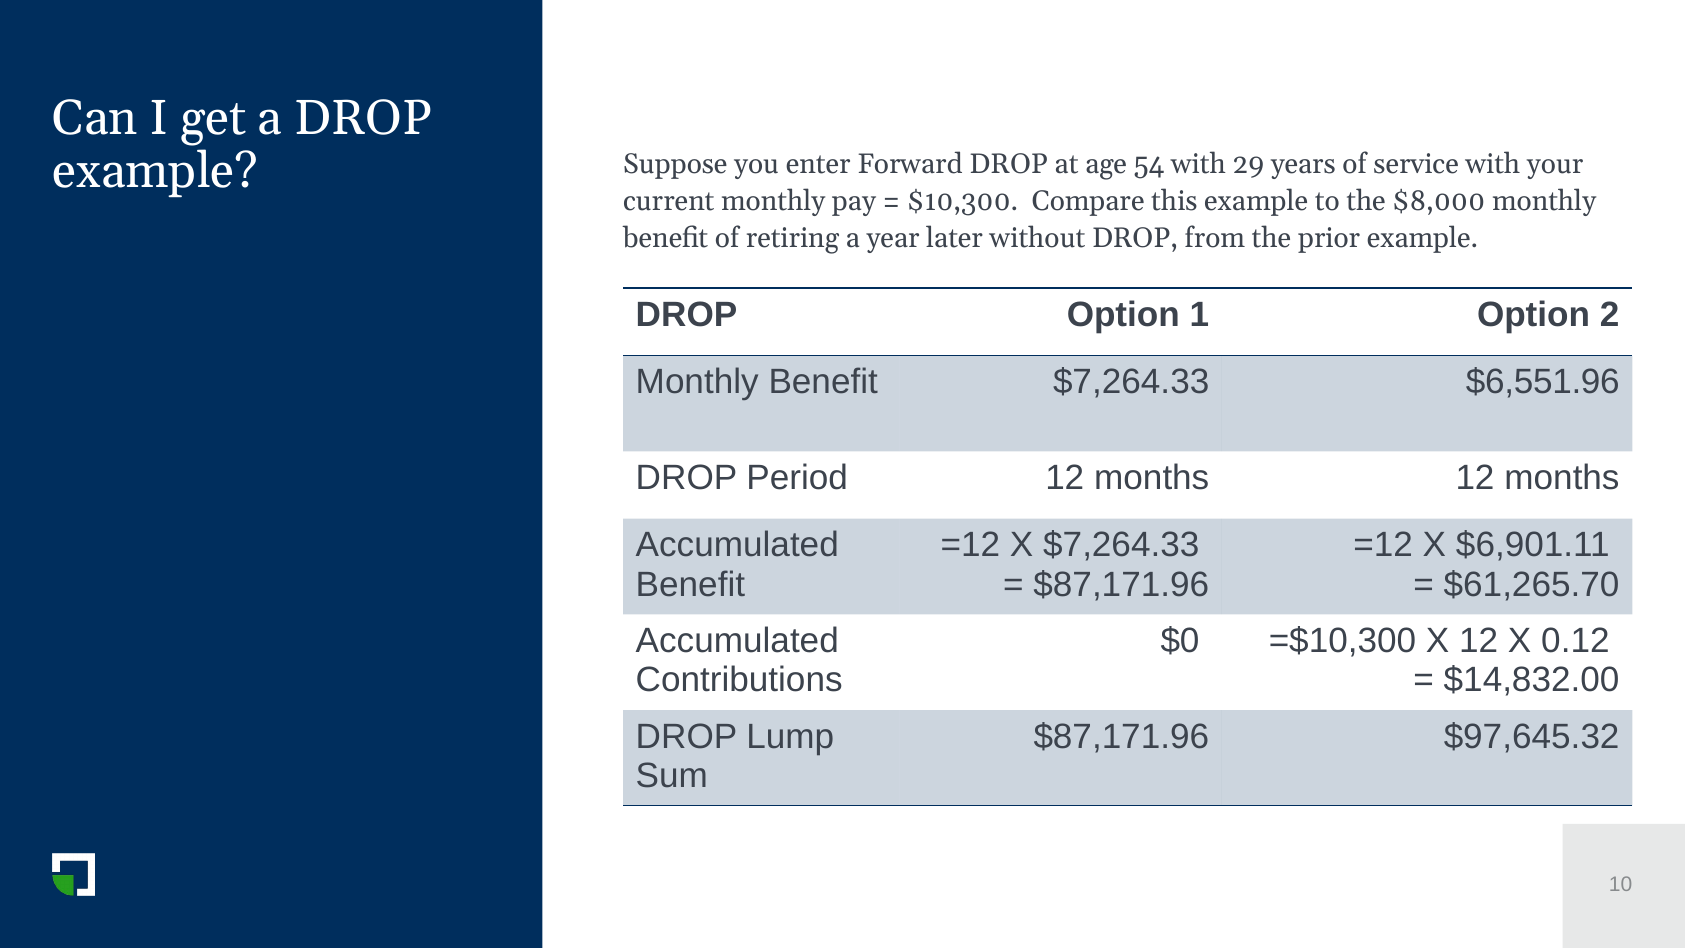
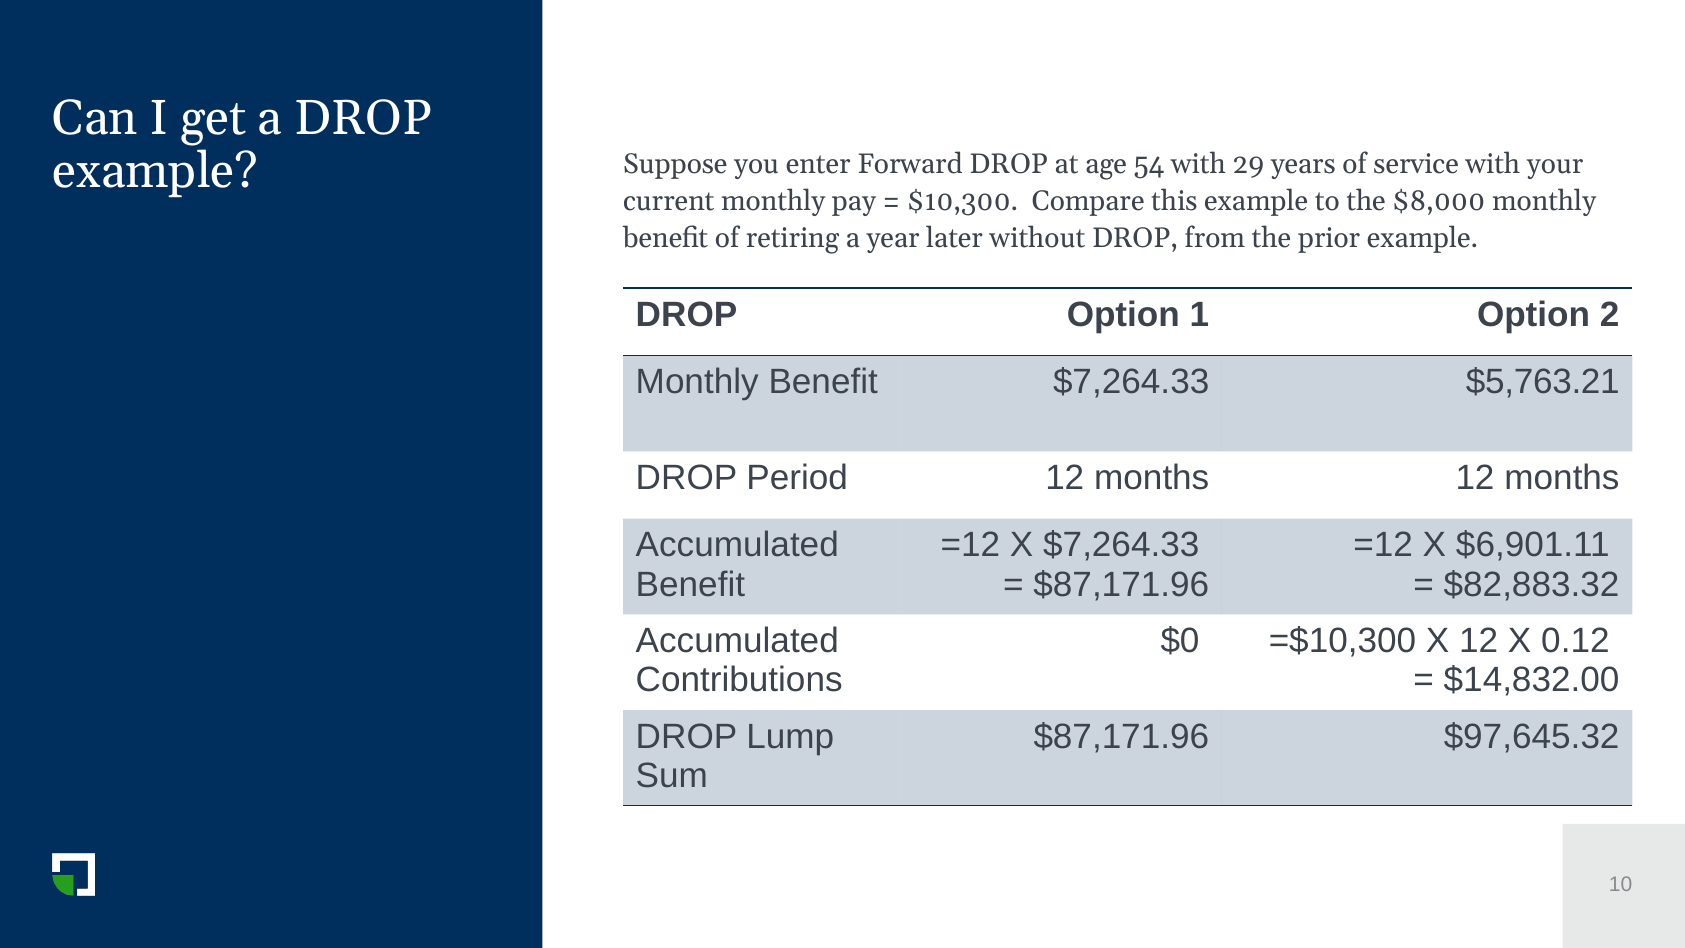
$6,551.96: $6,551.96 -> $5,763.21 (1543, 382)
$61,265.70: $61,265.70 -> $82,883.32 (1532, 584)
